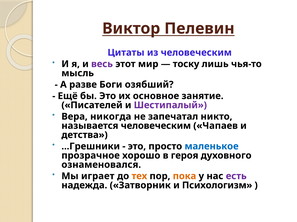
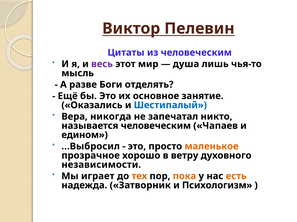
тоску: тоску -> душа (186, 64)
озябший: озябший -> отделять (149, 85)
Писателей: Писателей -> Оказались (92, 105)
Шестипалый colour: purple -> blue (170, 105)
детства: детства -> едином (85, 135)
...Грешники: ...Грешники -> ...Выбросил (91, 147)
маленькое colour: blue -> orange (212, 147)
героя: героя -> ветру (185, 156)
ознаменовался: ознаменовался -> независимости (101, 165)
есть colour: purple -> orange (236, 177)
